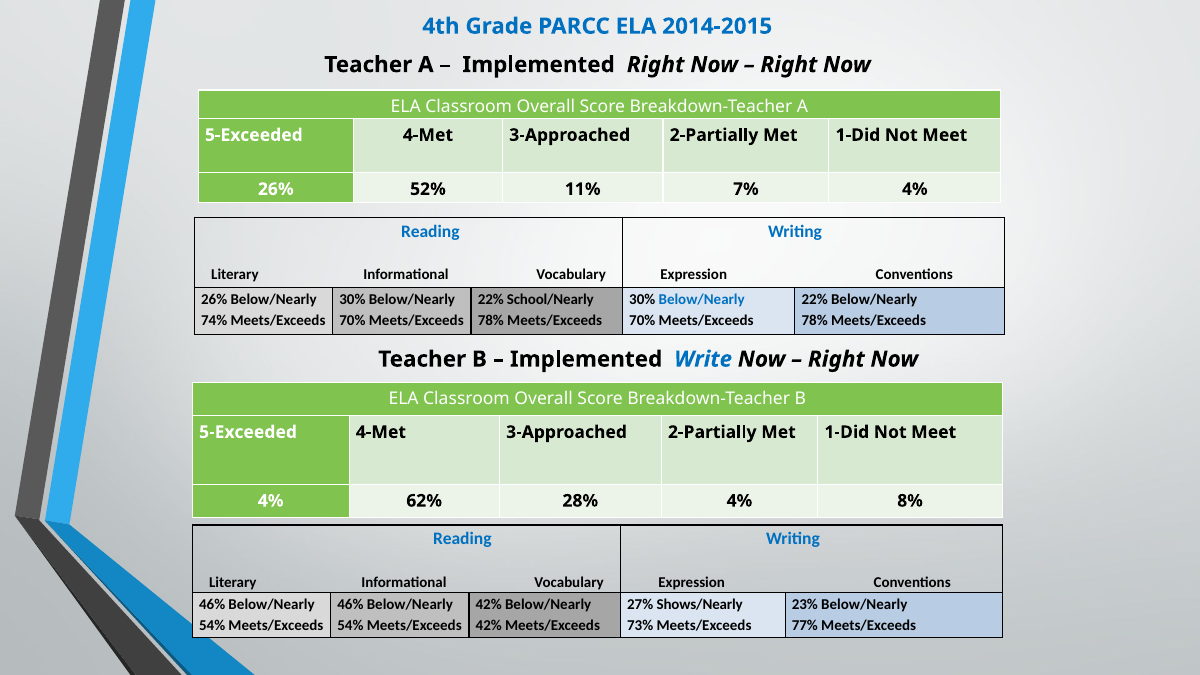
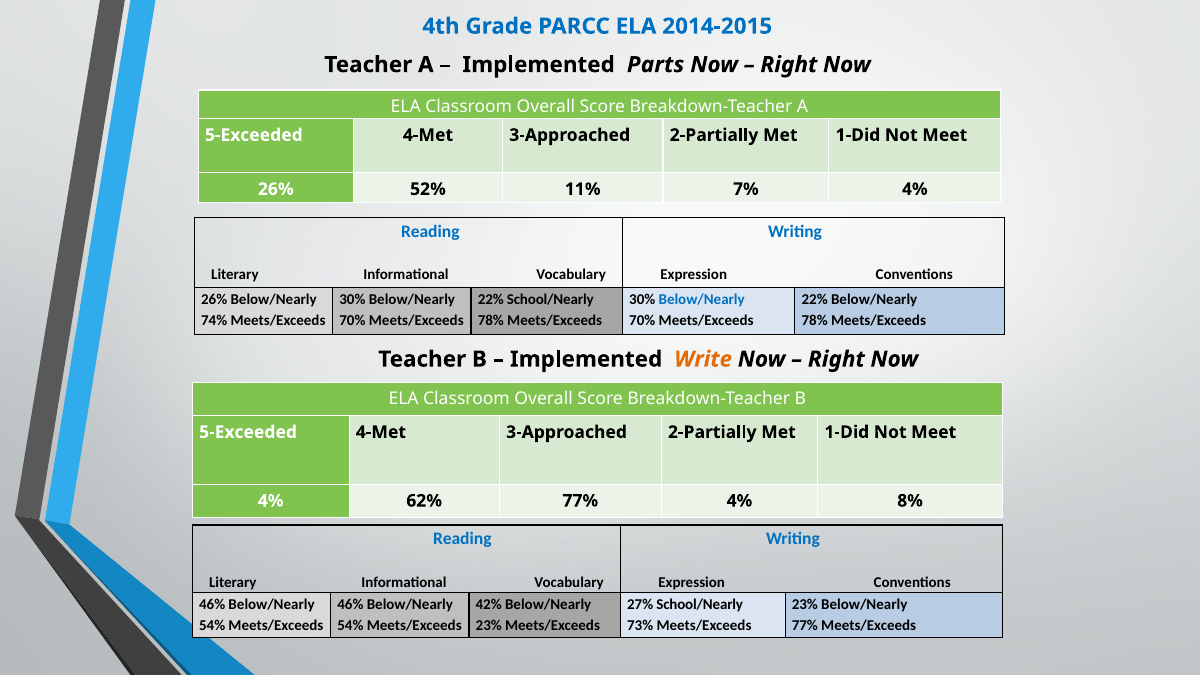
Implemented Right: Right -> Parts (656, 65)
Write colour: blue -> orange (703, 359)
62% 28%: 28% -> 77% (580, 501)
27% Shows/Nearly: Shows/Nearly -> School/Nearly (700, 605)
42%: 42% -> 23% (489, 626)
